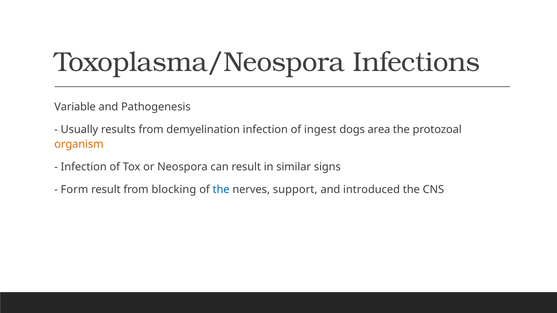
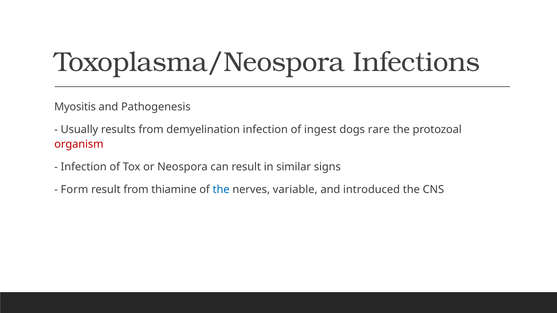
Variable: Variable -> Myositis (75, 107)
area: area -> rare (379, 130)
organism colour: orange -> red (79, 144)
blocking: blocking -> thiamine (174, 190)
support: support -> variable (295, 190)
